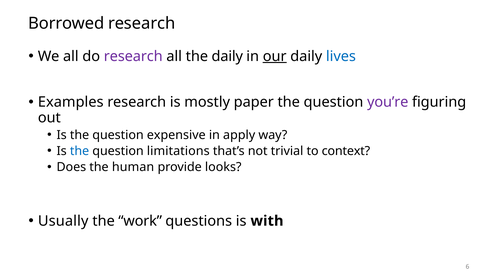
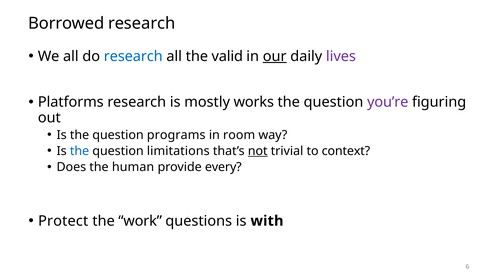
research colour: purple -> blue (133, 56)
the daily: daily -> valid (227, 56)
lives colour: blue -> purple (341, 56)
Examples: Examples -> Platforms (71, 102)
paper: paper -> works (254, 102)
expensive: expensive -> programs (176, 135)
apply: apply -> room (239, 135)
not underline: none -> present (258, 151)
looks: looks -> every (223, 167)
Usually: Usually -> Protect (63, 221)
